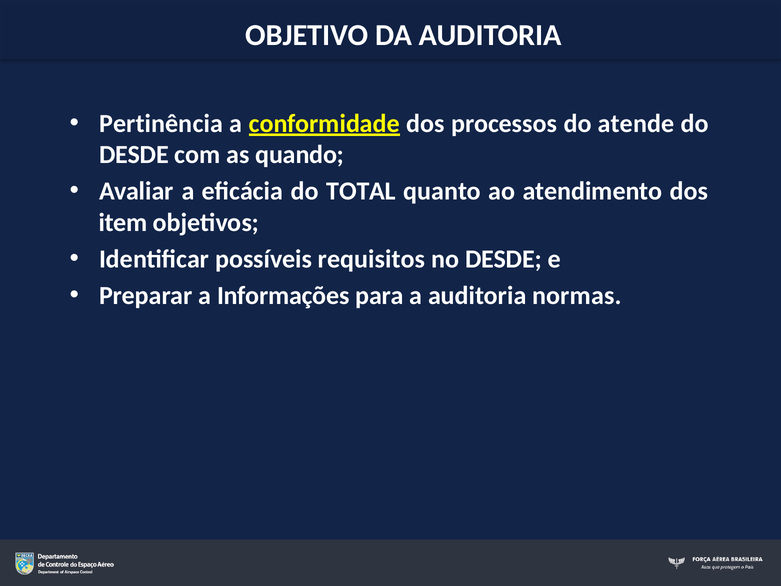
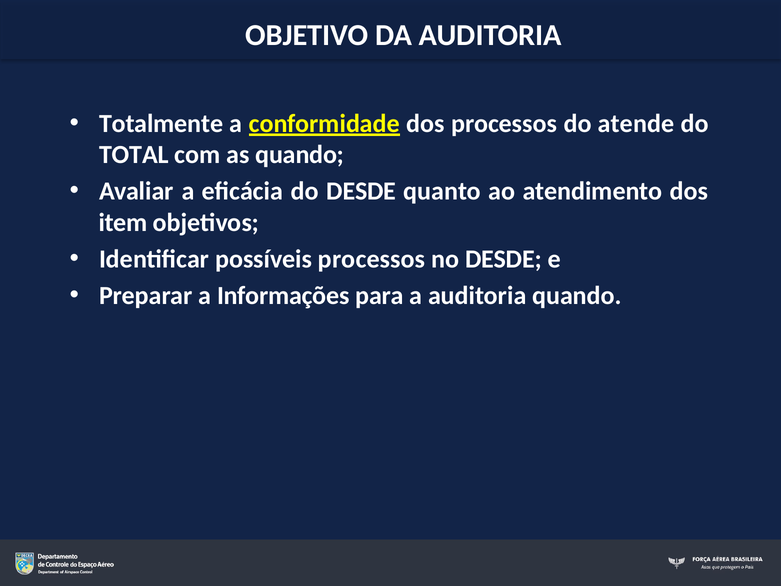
Pertinência: Pertinência -> Totalmente (161, 124)
DESDE: DESDE -> TOTAL (134, 155)
do TOTAL: TOTAL -> DESDE (361, 191)
possíveis requisitos: requisitos -> processos (372, 259)
auditoria normas: normas -> quando (577, 295)
